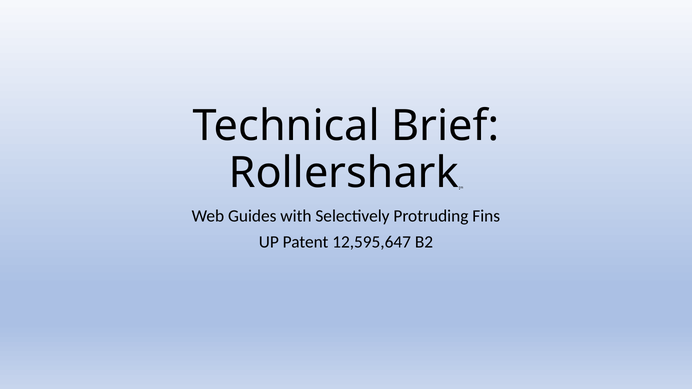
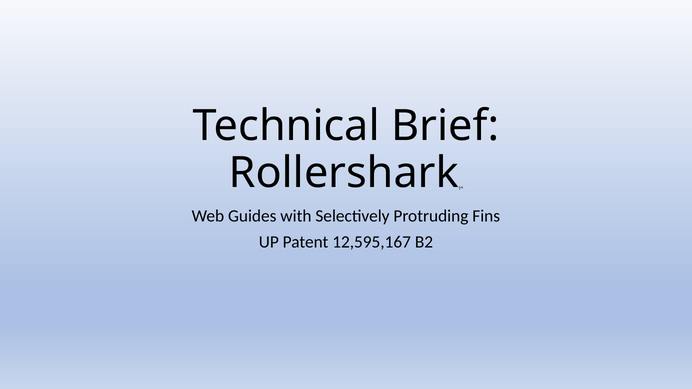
12,595,647: 12,595,647 -> 12,595,167 (372, 242)
